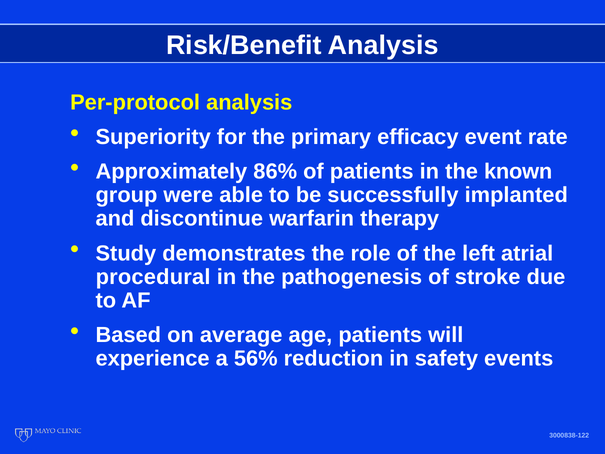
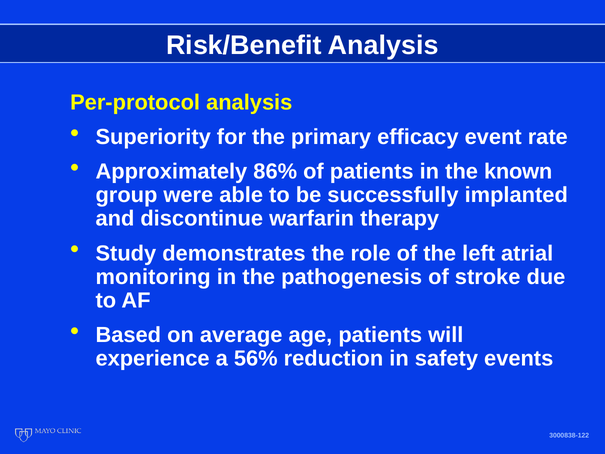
procedural: procedural -> monitoring (153, 277)
